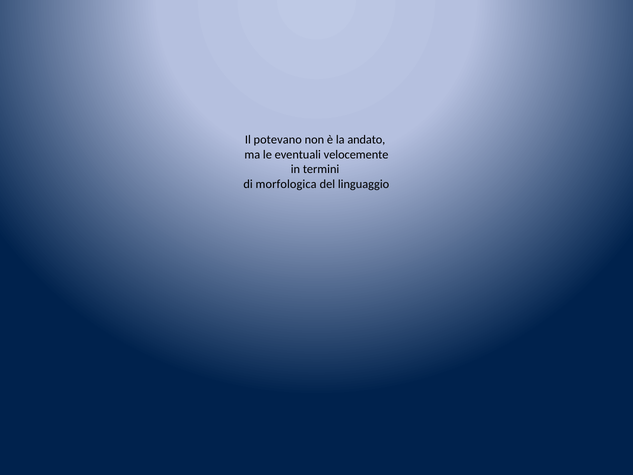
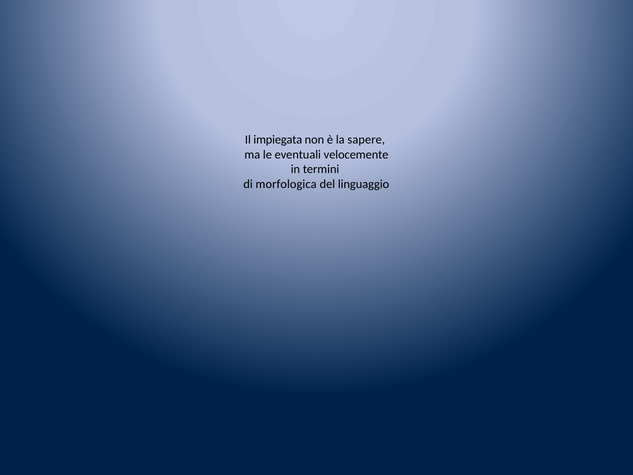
potevano: potevano -> impiegata (278, 140)
andato: andato -> sapere (366, 140)
